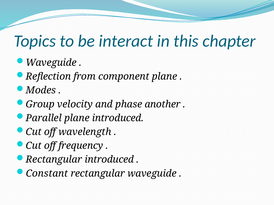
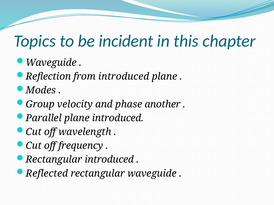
interact: interact -> incident (126, 41)
from component: component -> introduced (124, 77)
Constant: Constant -> Reflected (47, 174)
